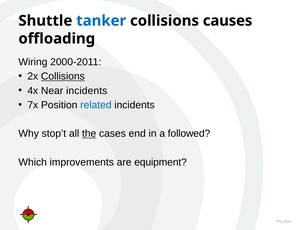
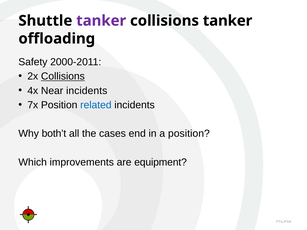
tanker colour: blue -> purple (101, 21)
collisions causes: causes -> tanker (228, 21)
Wiring: Wiring -> Safety (33, 62)
stop’t: stop’t -> both’t (54, 134)
the underline: present -> none (89, 134)
a followed: followed -> position (189, 134)
